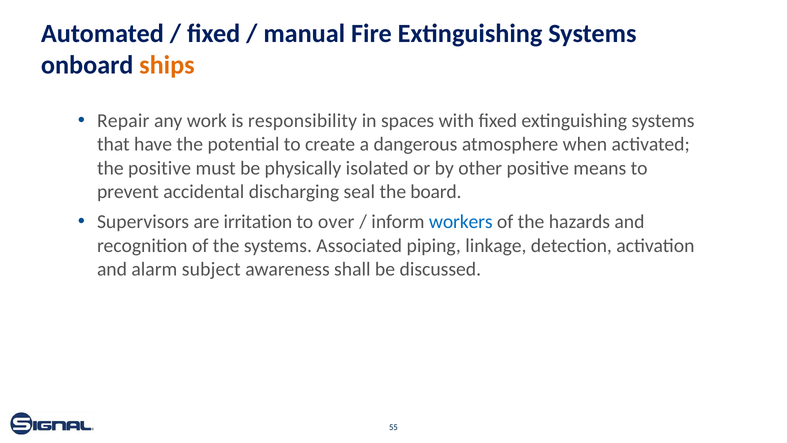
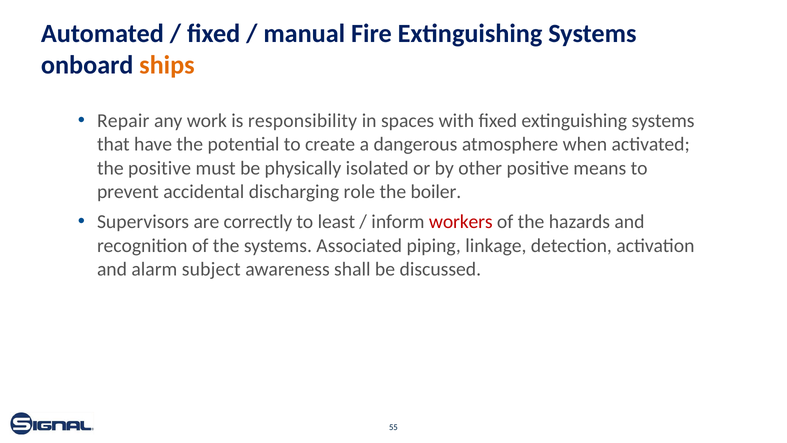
seal: seal -> role (359, 192)
board: board -> boiler (436, 192)
irritation: irritation -> correctly (258, 222)
over: over -> least (336, 222)
workers colour: blue -> red (461, 222)
